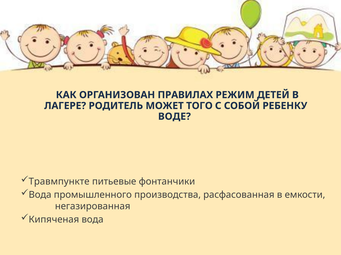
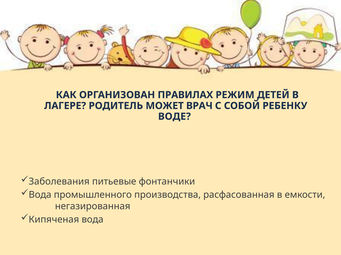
ТОГО: ТОГО -> ВРАЧ (199, 106)
Травмпункте: Травмпункте -> Заболевания (59, 182)
